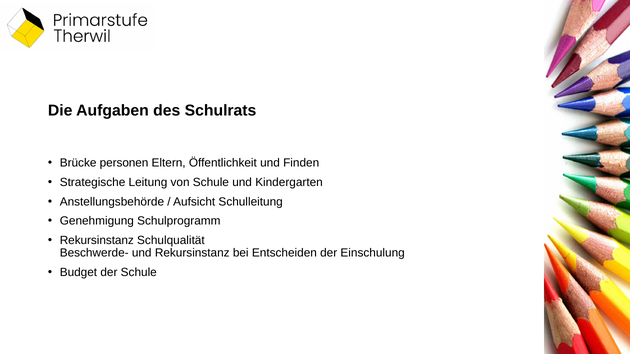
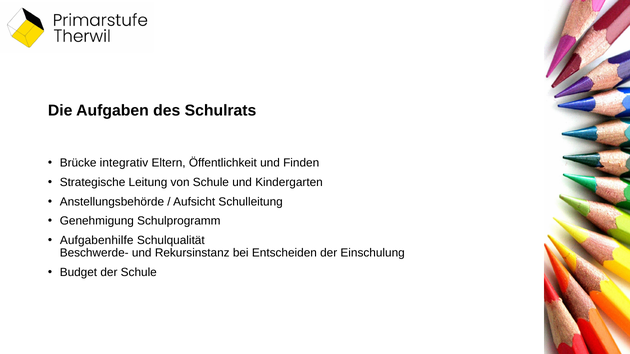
personen: personen -> integrativ (124, 163)
Rekursinstanz: Rekursinstanz -> Aufgabenhilfe (97, 240)
